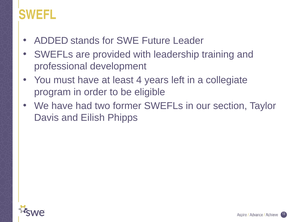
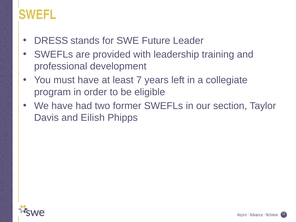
ADDED: ADDED -> DRESS (51, 41)
4: 4 -> 7 (139, 80)
